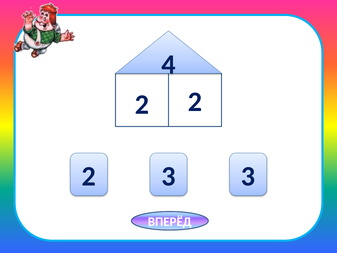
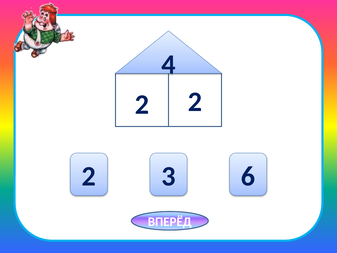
2 3: 3 -> 6 (248, 176)
